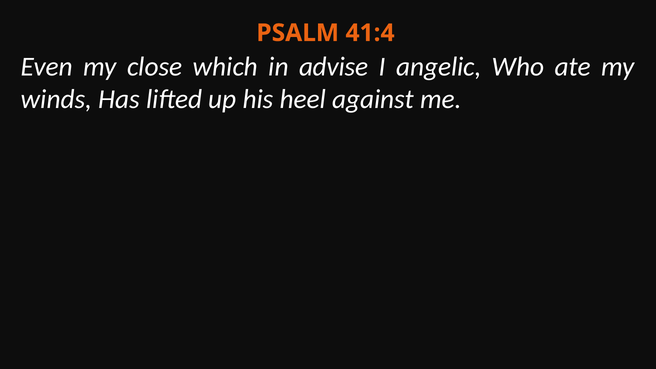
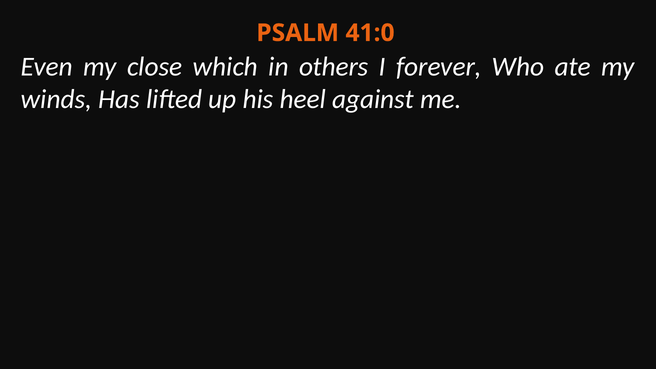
41:4: 41:4 -> 41:0 (370, 33)
advise: advise -> others (334, 67)
angelic: angelic -> forever (439, 67)
